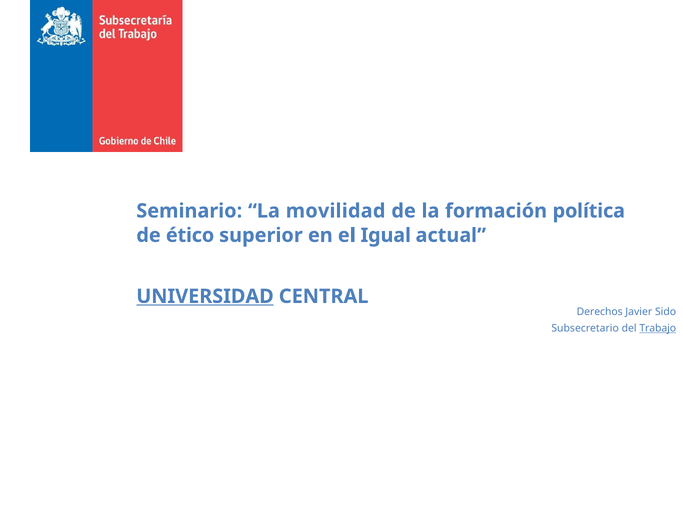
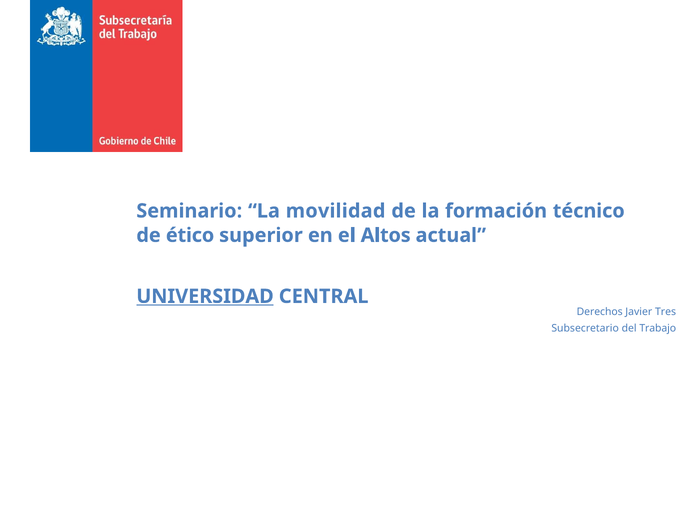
política: política -> técnico (589, 211)
Igual: Igual -> Altos (386, 235)
Sido: Sido -> Tres (666, 312)
Trabajo underline: present -> none (658, 328)
